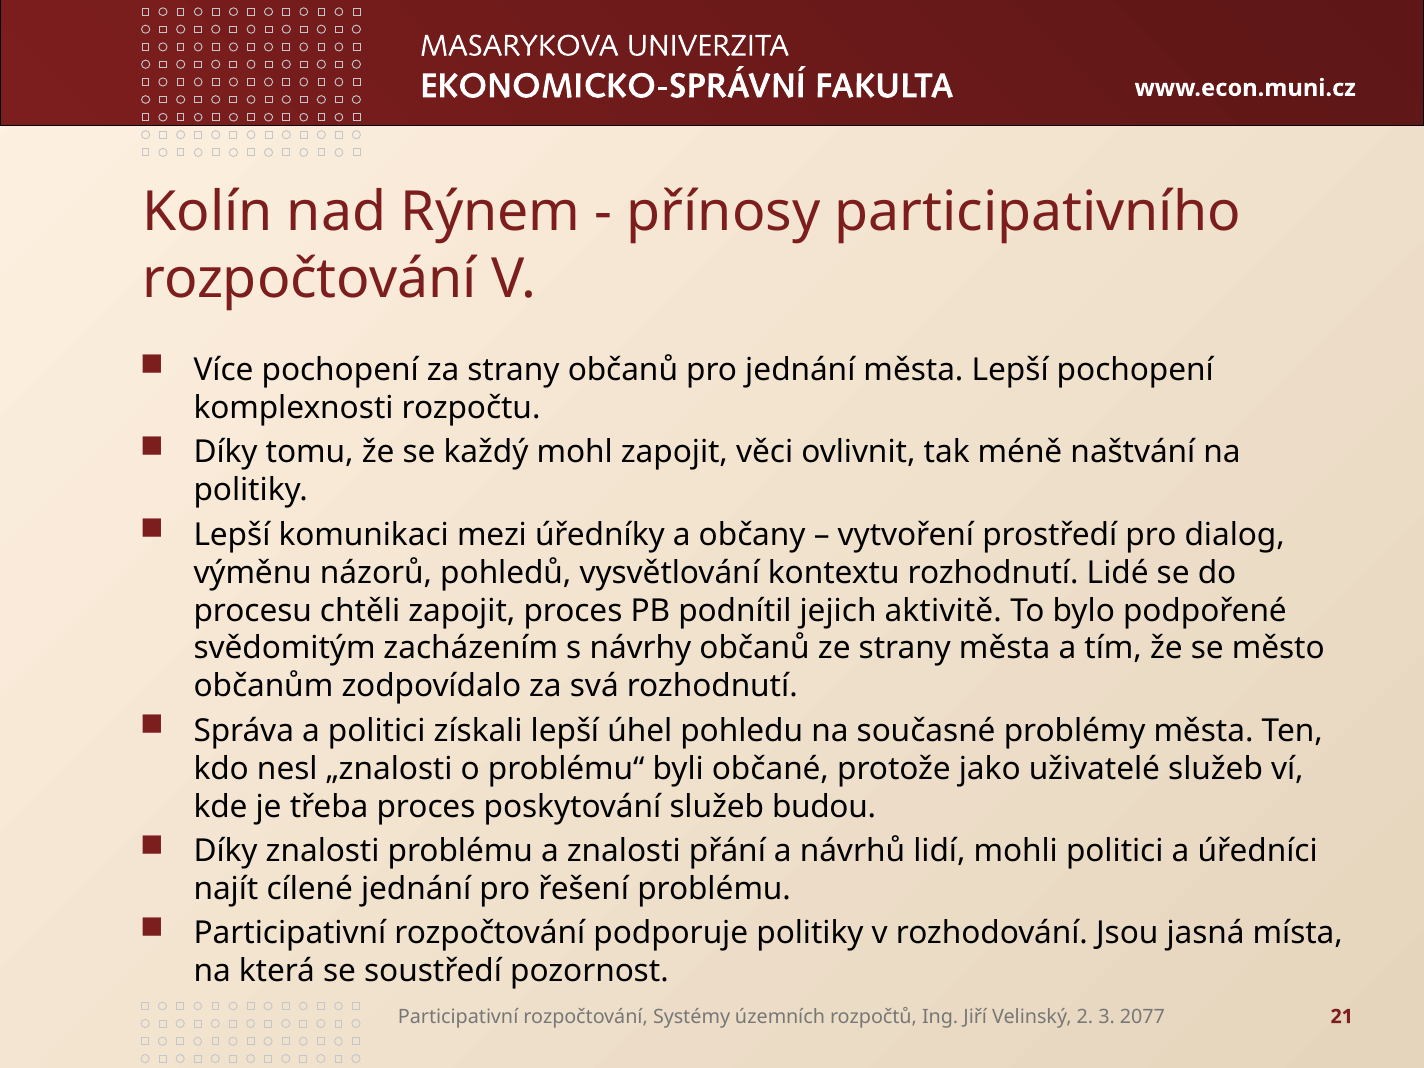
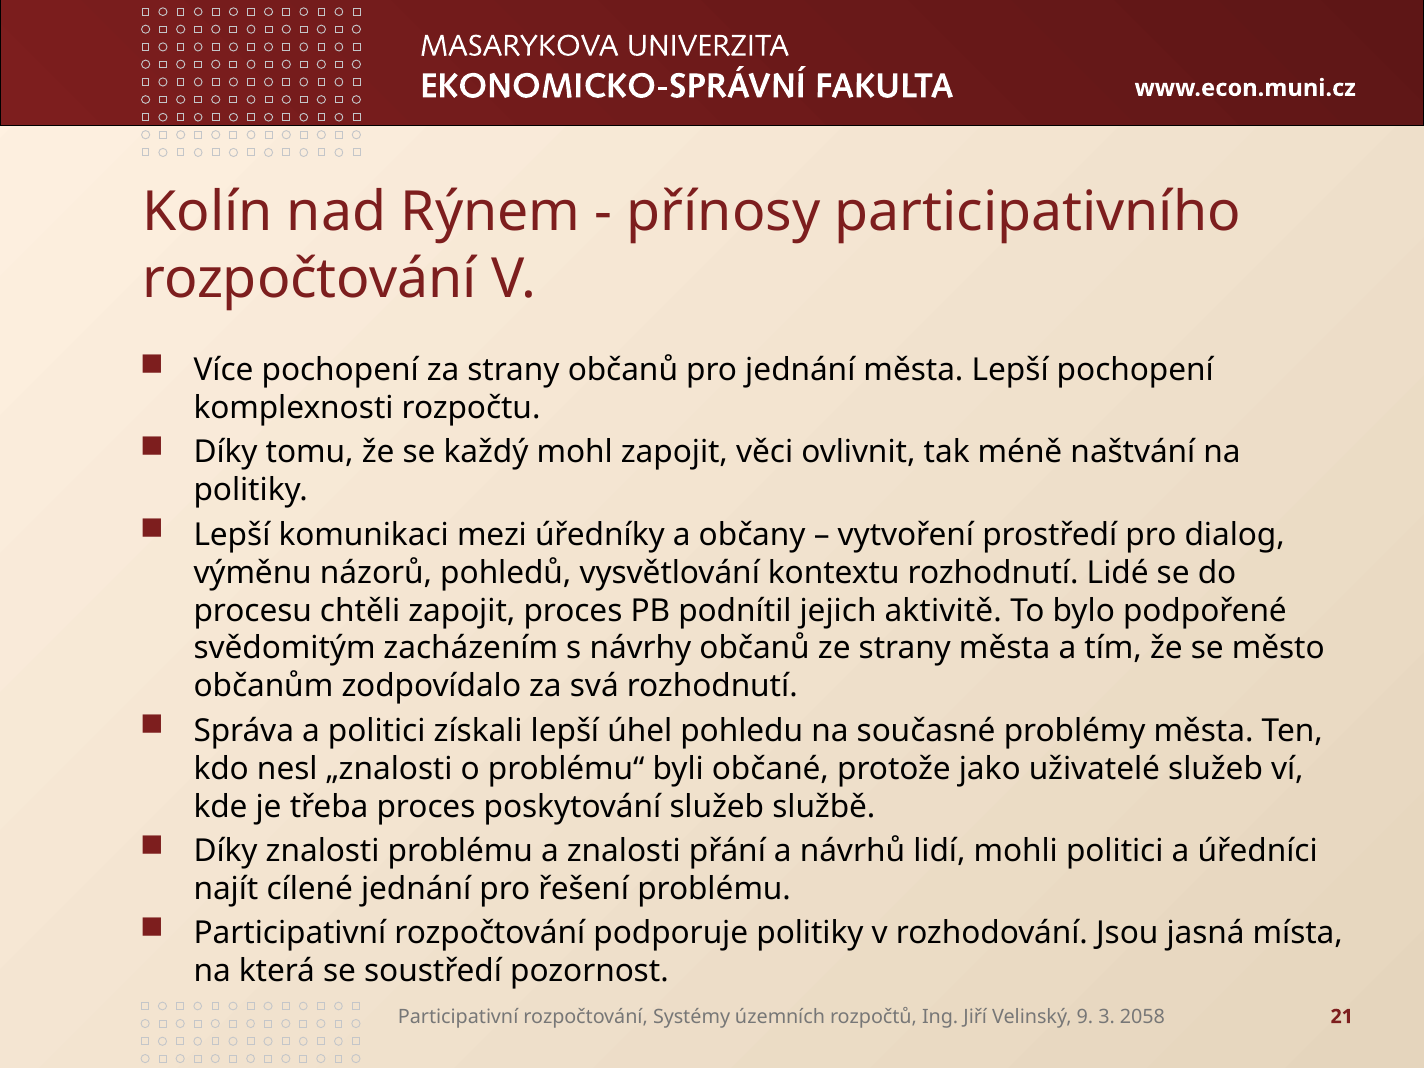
budou: budou -> službě (824, 807)
2: 2 -> 9 (1085, 1017)
2077: 2077 -> 2058 (1142, 1017)
